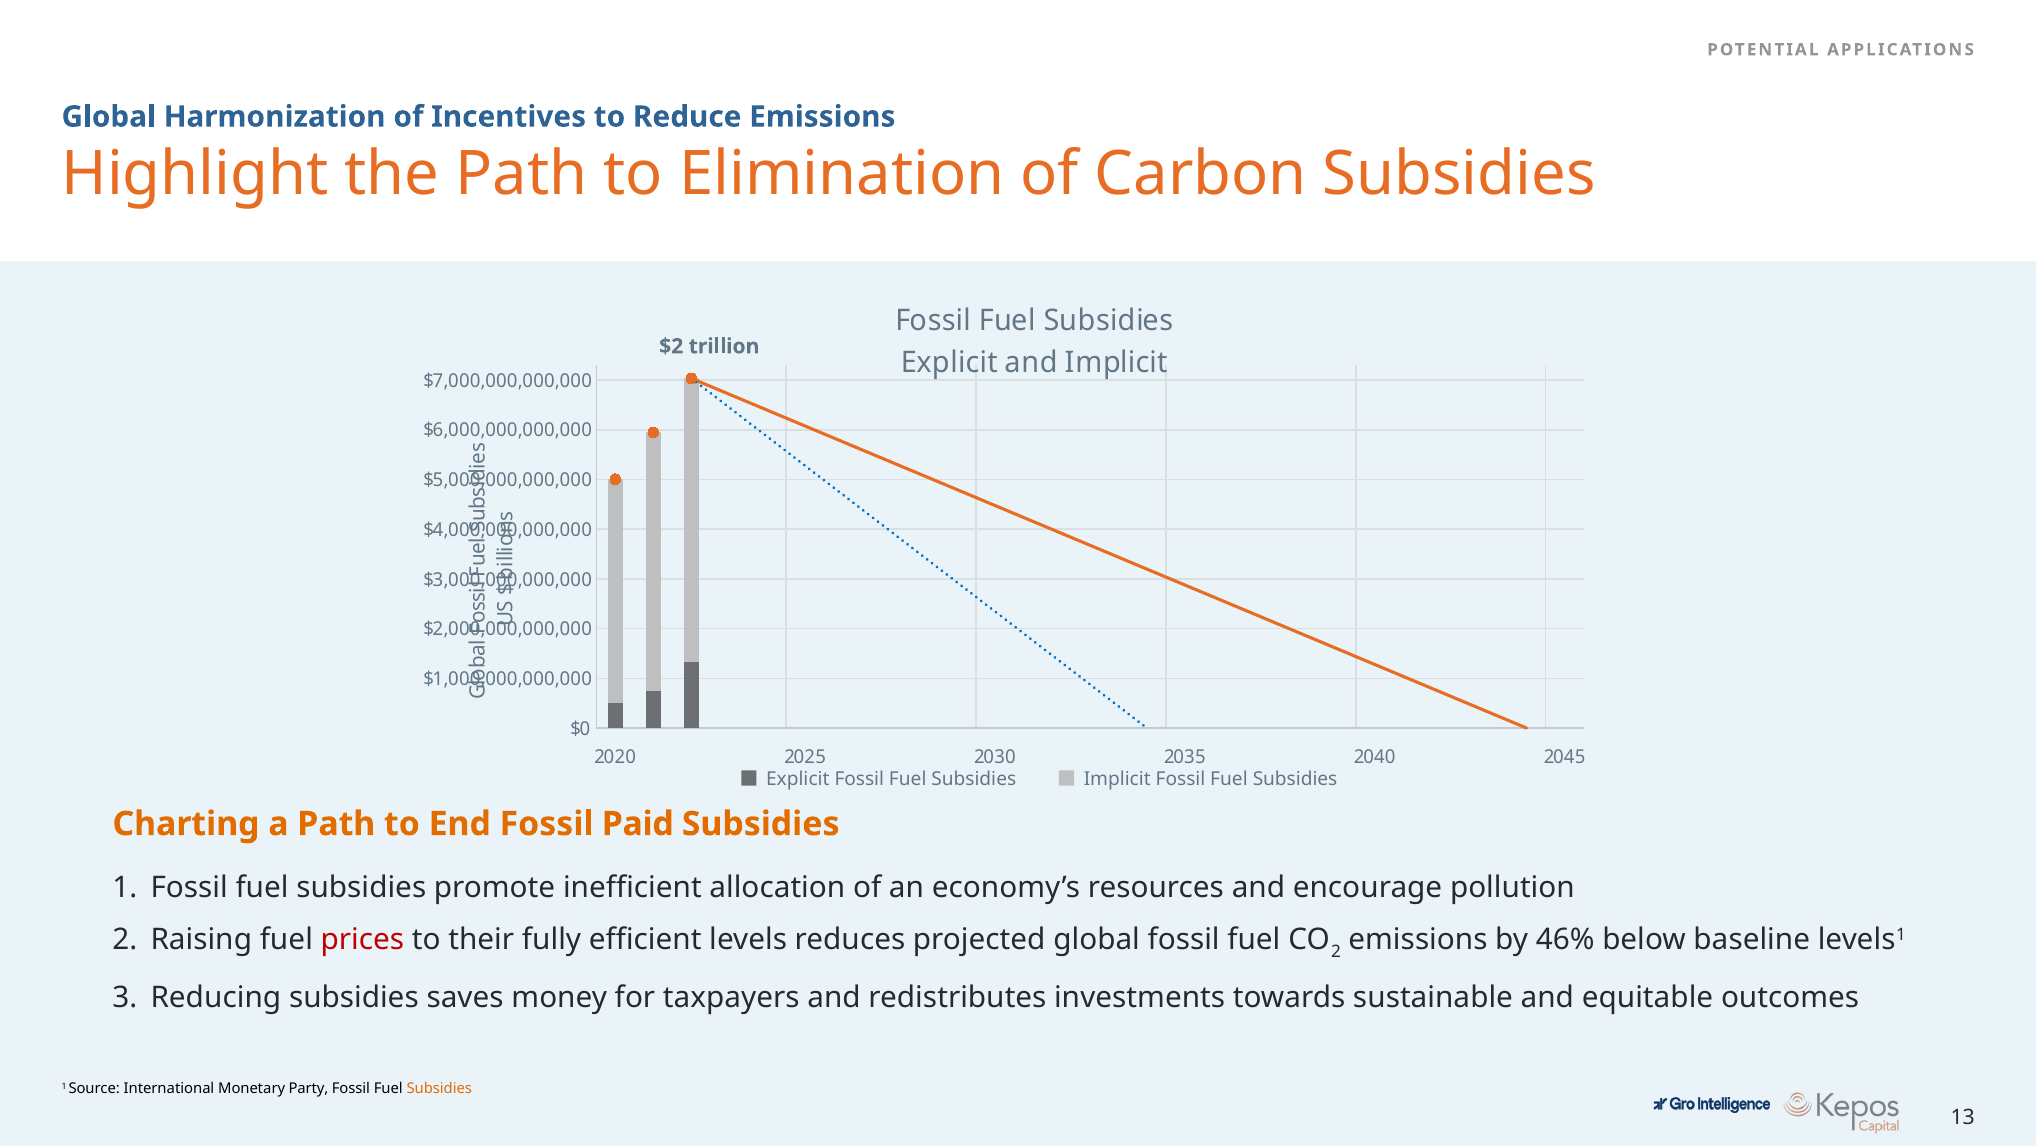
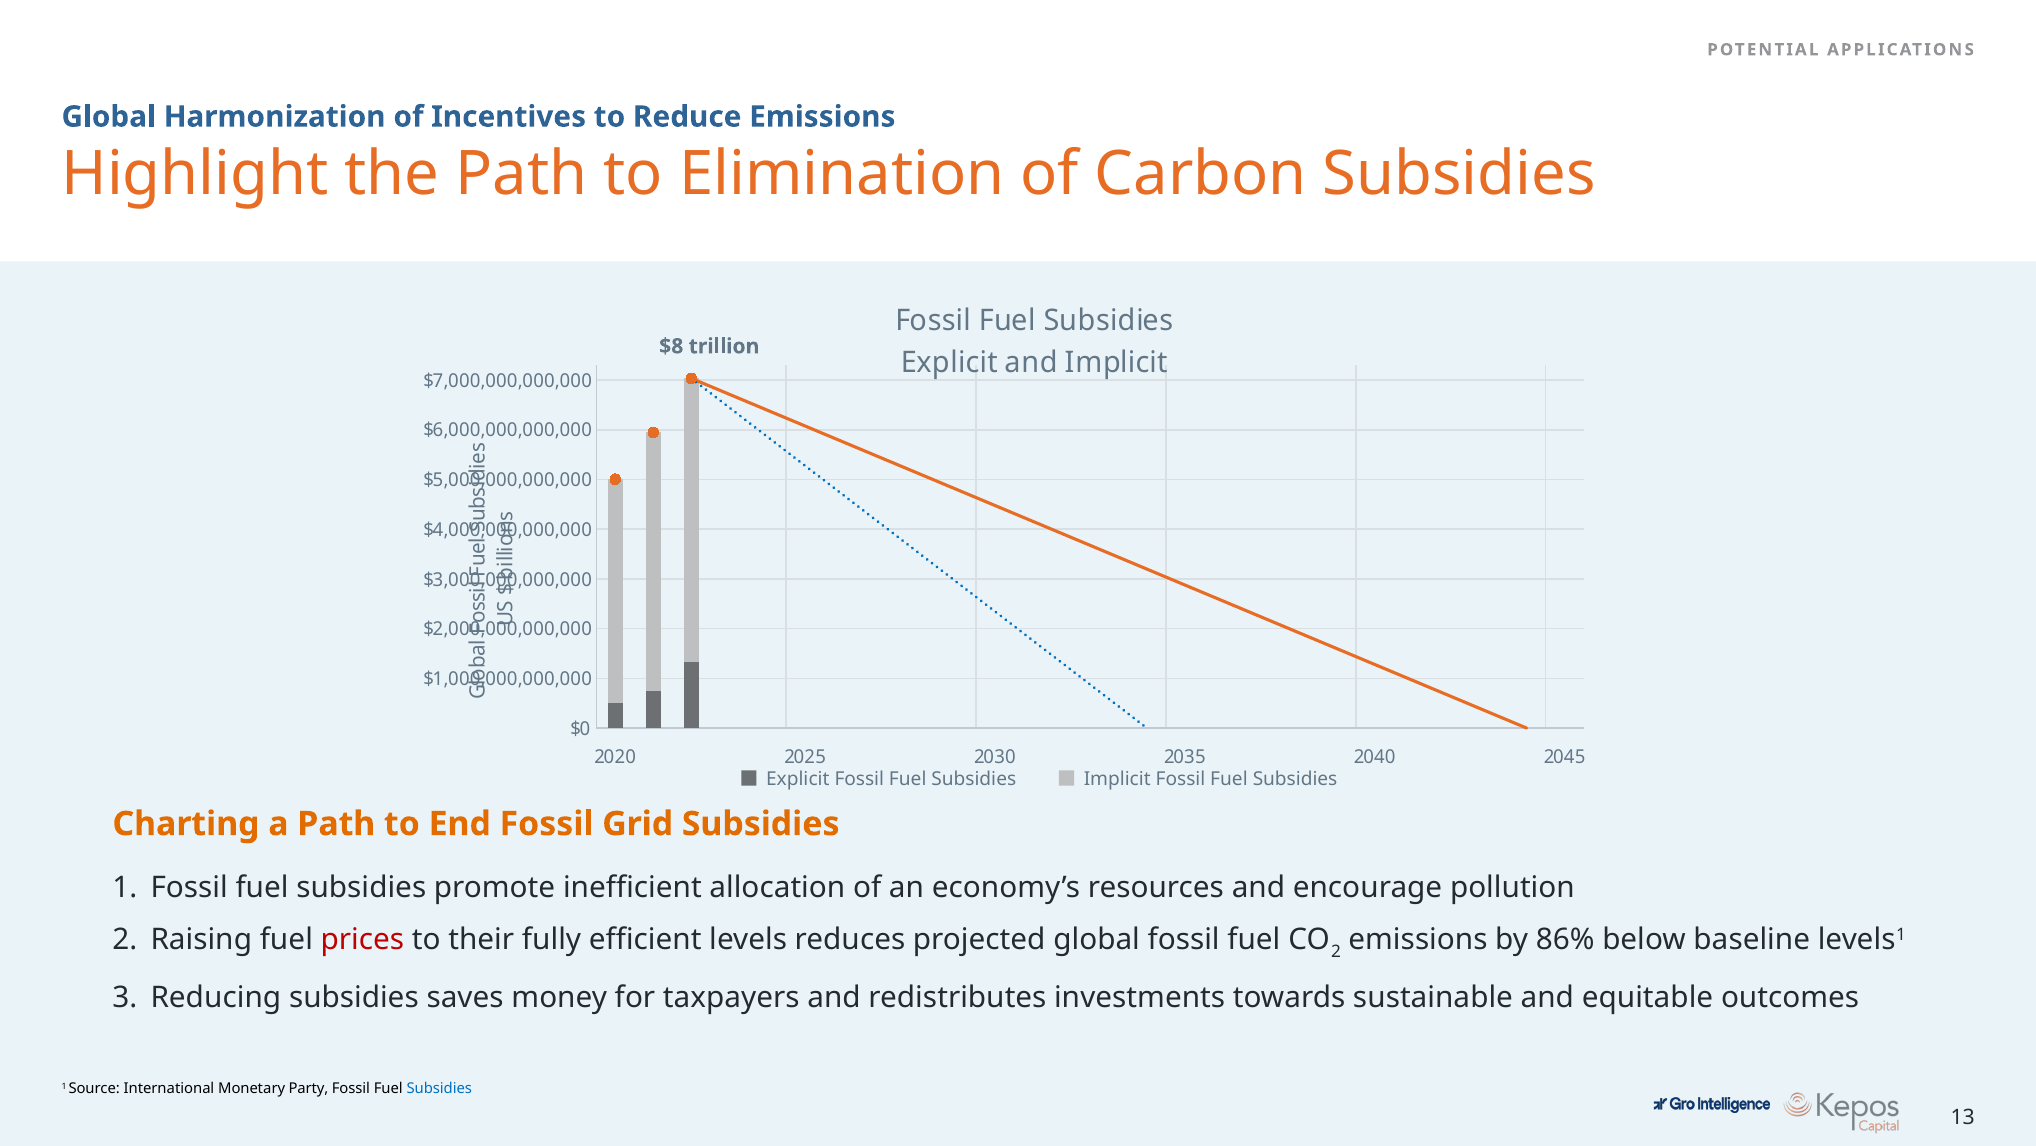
$2: $2 -> $8 (671, 346)
Paid: Paid -> Grid (638, 824)
46%: 46% -> 86% (1565, 940)
Subsidies colour: orange -> blue (439, 1088)
